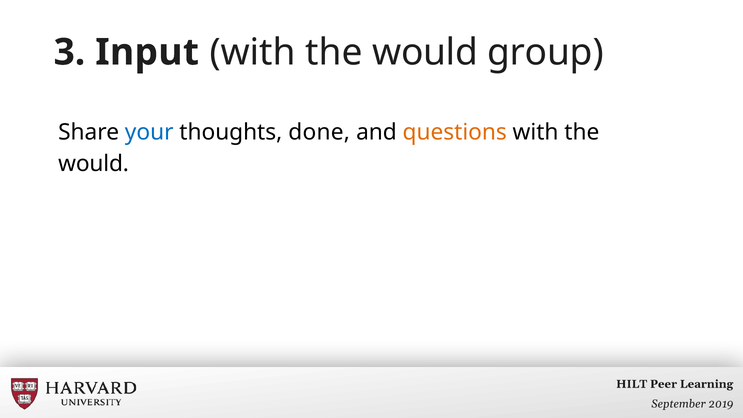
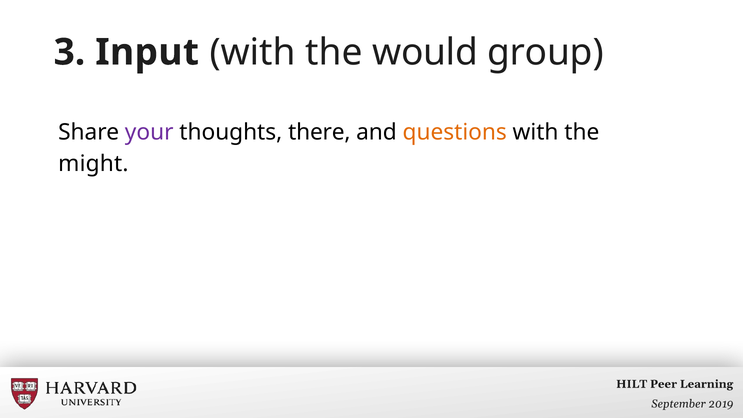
your colour: blue -> purple (149, 132)
done: done -> there (319, 132)
would: would -> might (93, 164)
